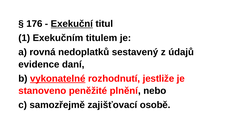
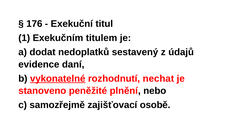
Exekuční underline: present -> none (72, 24)
rovná: rovná -> dodat (43, 52)
jestliže: jestliže -> nechat (158, 79)
